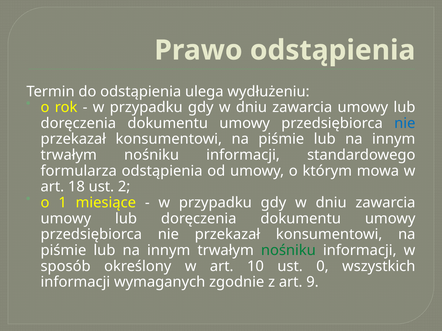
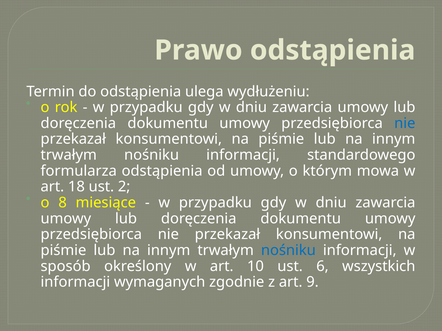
1: 1 -> 8 (63, 203)
nośniku colour: green -> blue (288, 251)
0: 0 -> 6 (322, 267)
